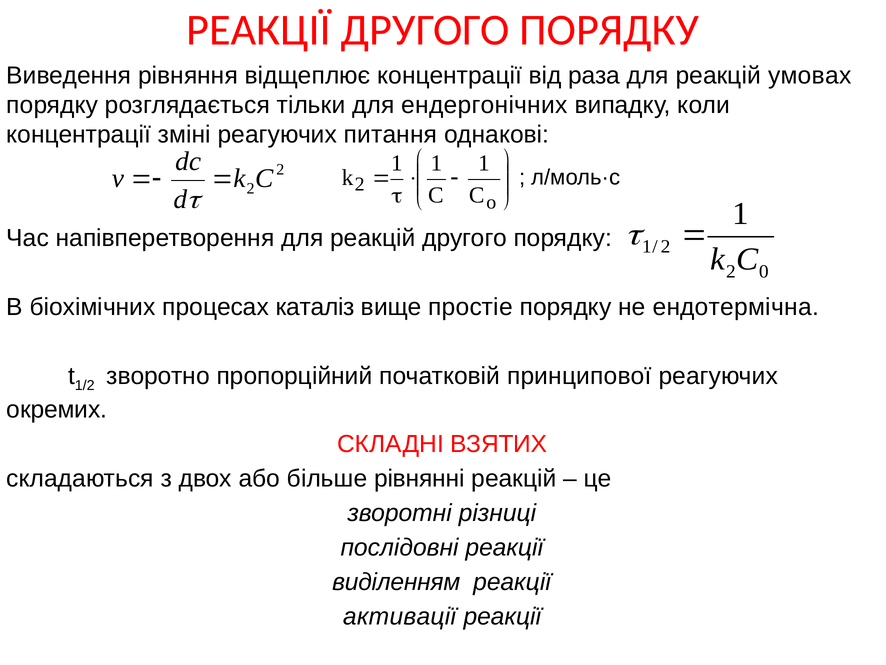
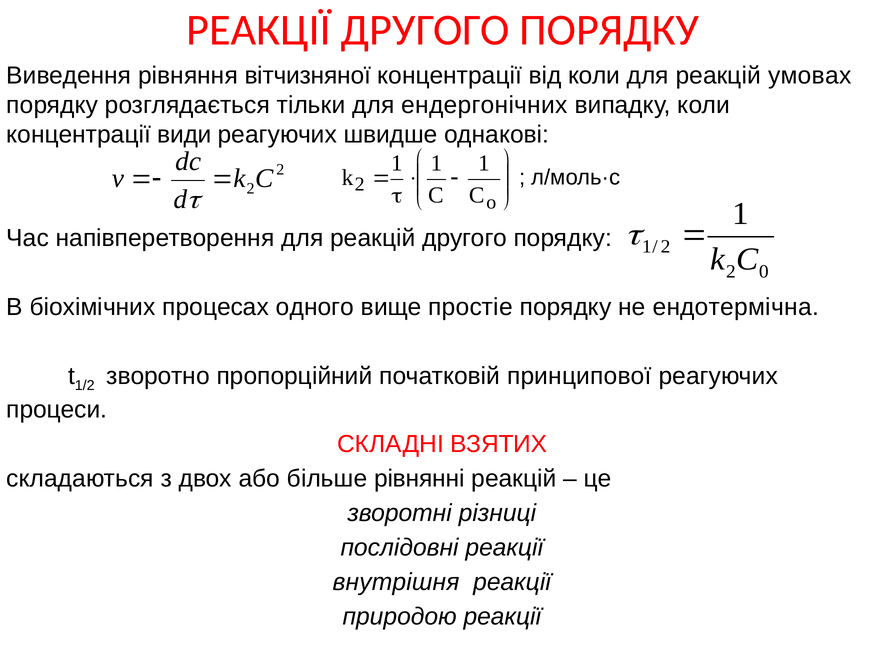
відщеплює: відщеплює -> вітчизняної (308, 75)
від раза: раза -> коли (594, 75)
зміні: зміні -> види (184, 134)
питання: питання -> швидше (391, 134)
каталіз: каталіз -> одного (315, 307)
окремих: окремих -> процеси (57, 409)
виділенням: виділенням -> внутрішня (396, 582)
активації: активації -> природою (400, 616)
